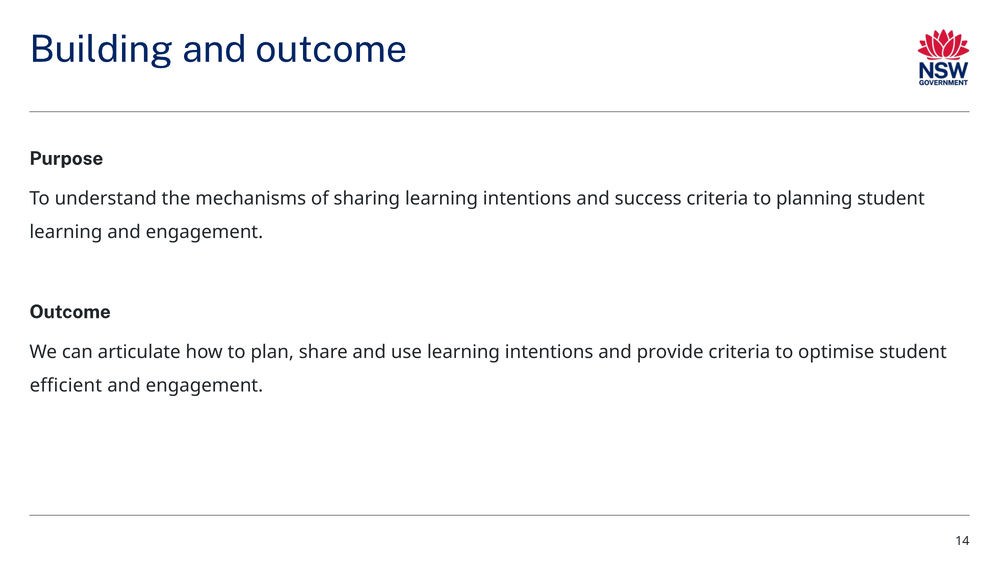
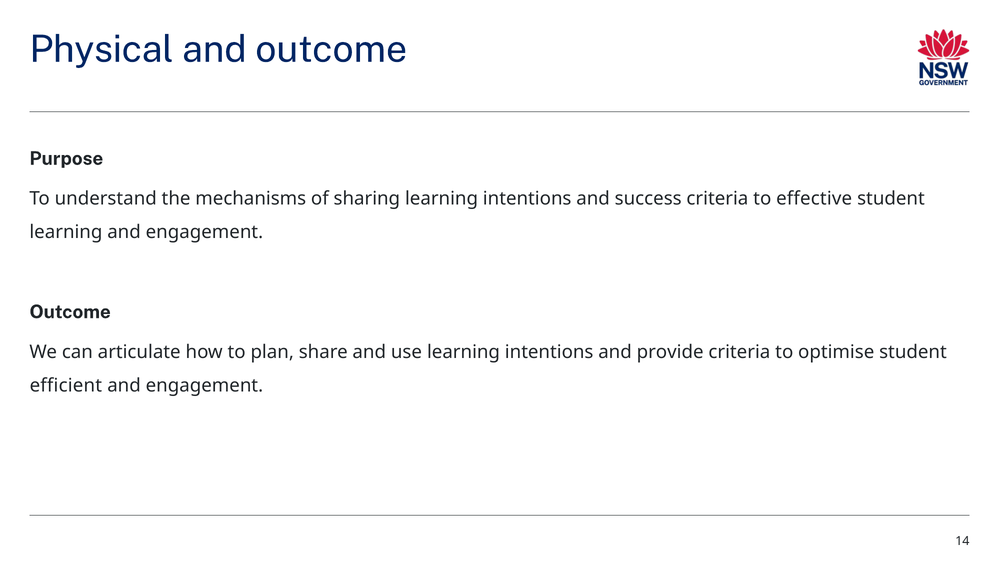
Building: Building -> Physical (101, 49)
planning: planning -> effective (814, 199)
